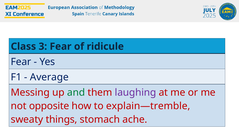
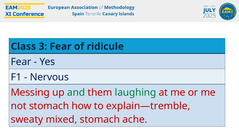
Average: Average -> Nervous (49, 77)
laughing colour: purple -> green (135, 93)
not opposite: opposite -> stomach (49, 106)
things: things -> mixed (61, 120)
